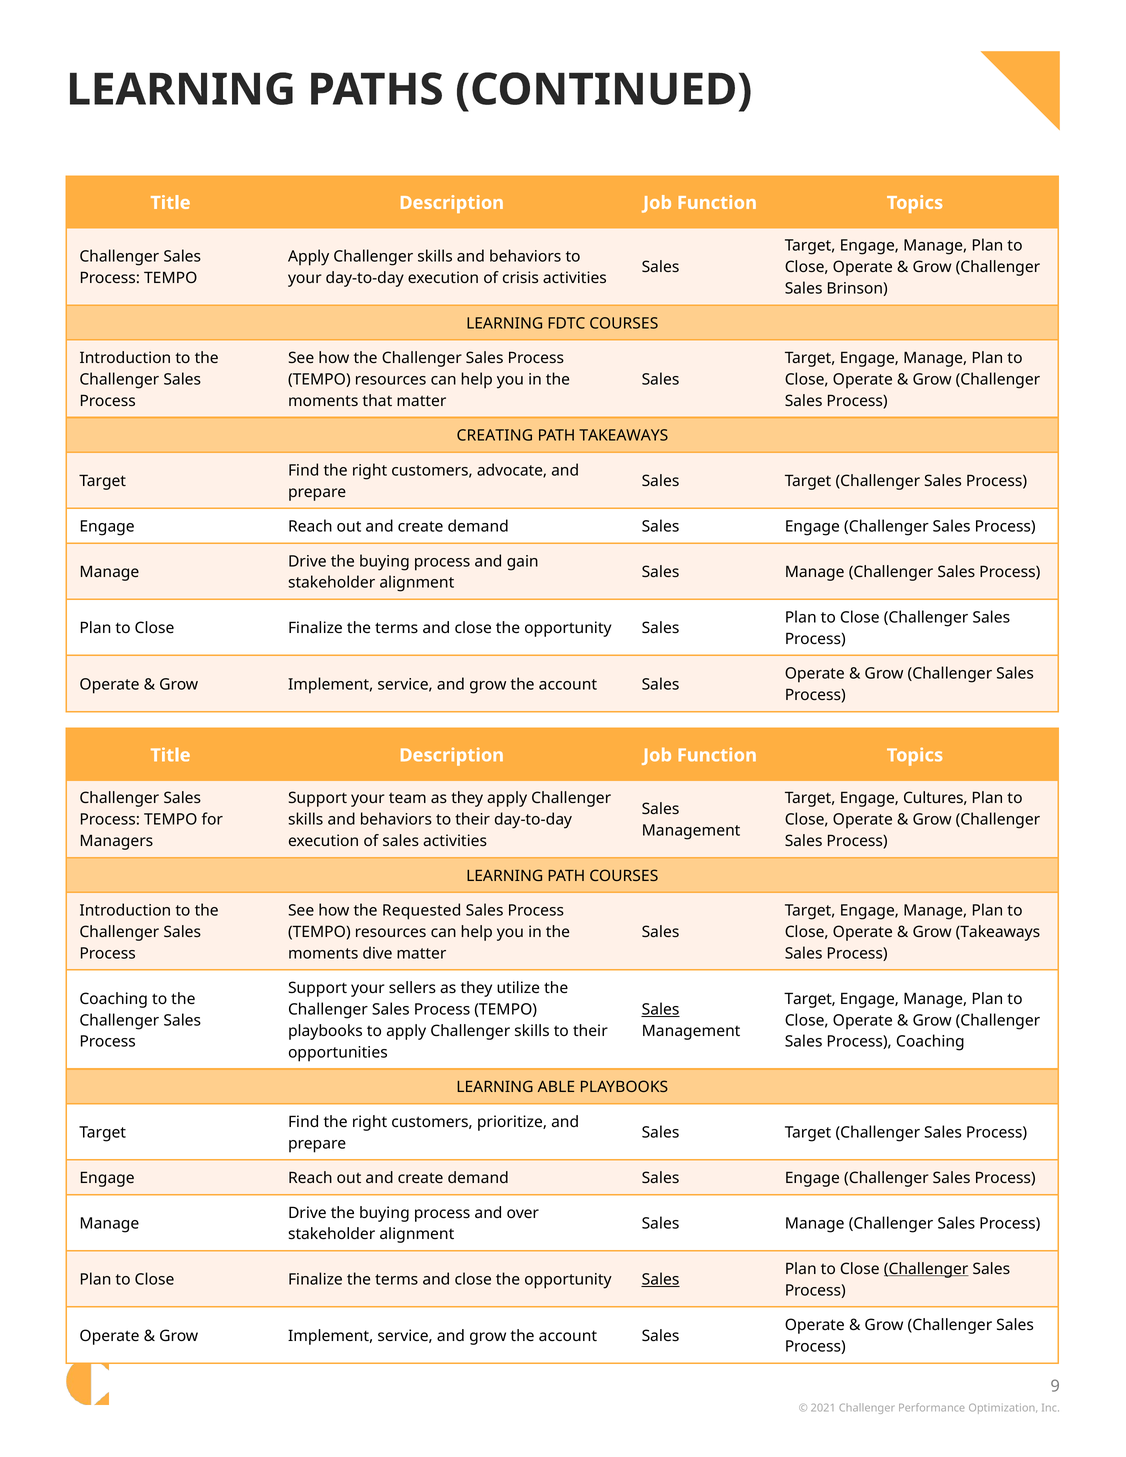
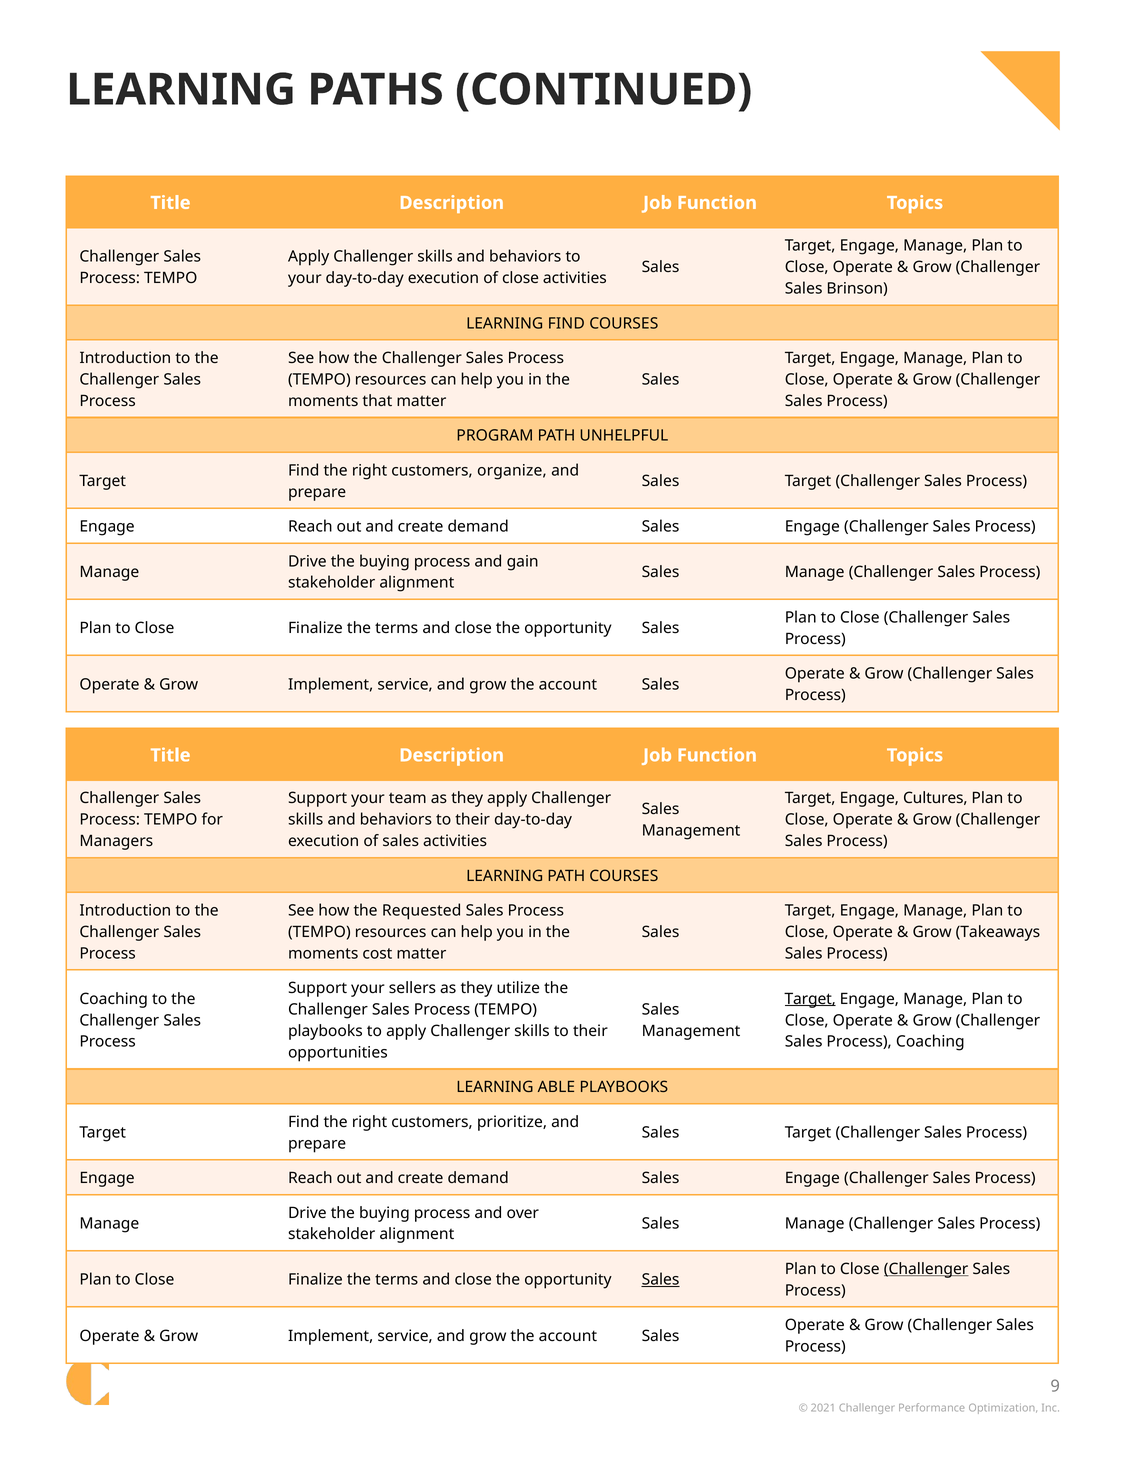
of crisis: crisis -> close (521, 278)
LEARNING FDTC: FDTC -> FIND (566, 323)
CREATING: CREATING -> PROGRAM (495, 436)
PATH TAKEAWAYS: TAKEAWAYS -> UNHELPFUL (624, 436)
advocate: advocate -> organize (512, 471)
dive: dive -> cost (377, 954)
Target underline: none -> present (810, 999)
Sales underline: present -> none (661, 1010)
